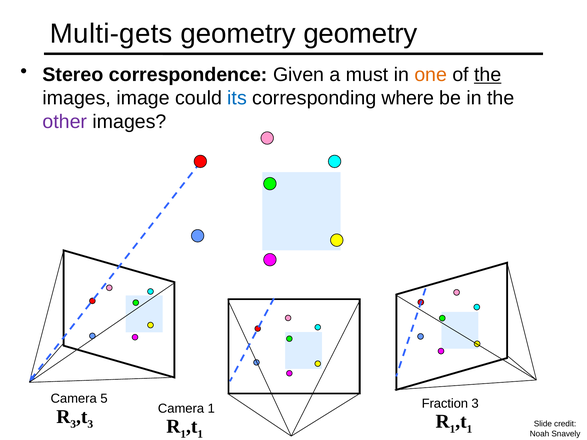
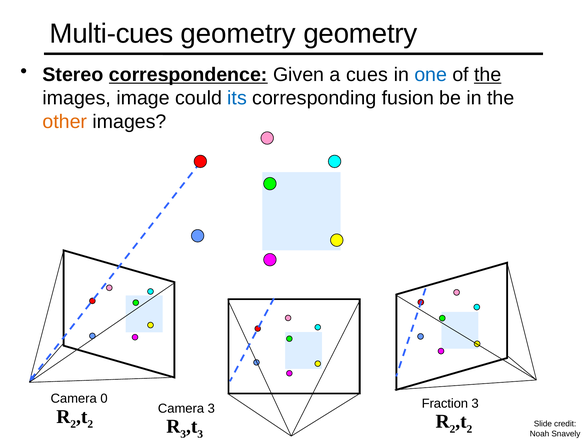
Multi-gets: Multi-gets -> Multi-cues (112, 34)
correspondence underline: none -> present (188, 75)
must: must -> cues (367, 75)
one colour: orange -> blue (431, 75)
where: where -> fusion (408, 98)
other colour: purple -> orange (65, 122)
5: 5 -> 0 (104, 399)
Camera 1: 1 -> 3 (211, 409)
3: 3 -> 2 (73, 424)
3: 3 -> 2 (90, 424)
1: 1 -> 3 (183, 434)
1: 1 -> 3 (200, 434)
1: 1 -> 2 (452, 429)
1: 1 -> 2 (469, 429)
